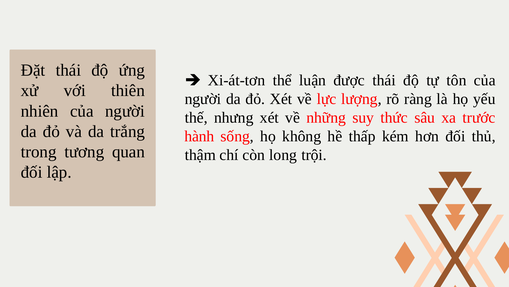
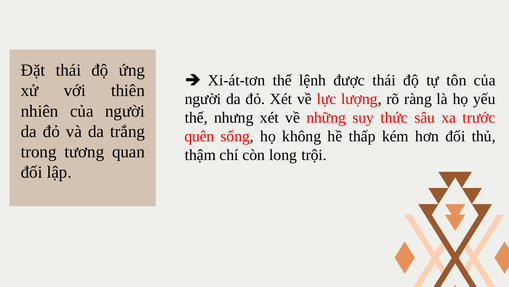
luận: luận -> lệnh (313, 80)
hành: hành -> quên (199, 136)
